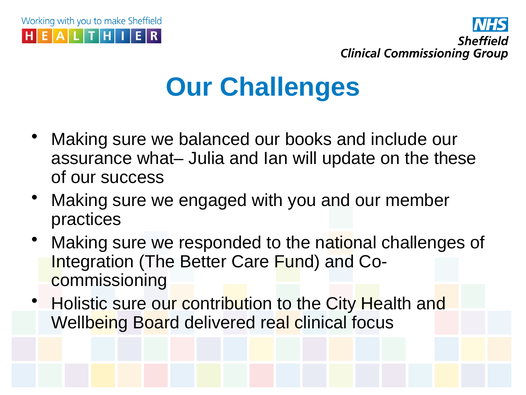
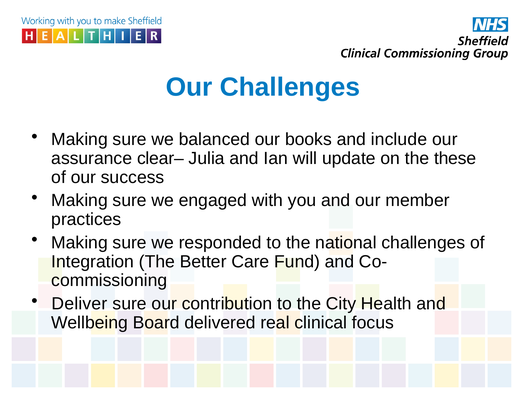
what–: what– -> clear– (160, 158)
Holistic: Holistic -> Deliver (79, 303)
